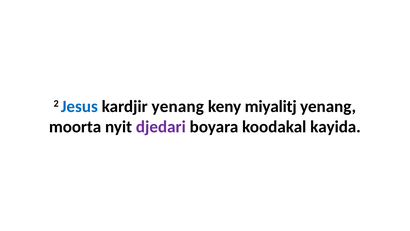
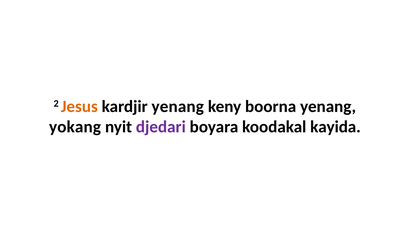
Jesus colour: blue -> orange (79, 106)
miyalitj: miyalitj -> boorna (271, 106)
moorta: moorta -> yokang (75, 127)
